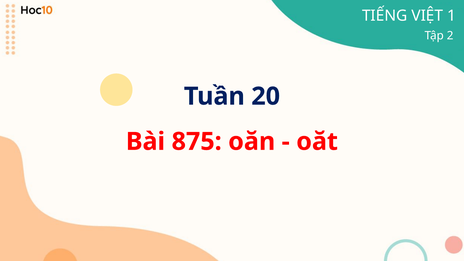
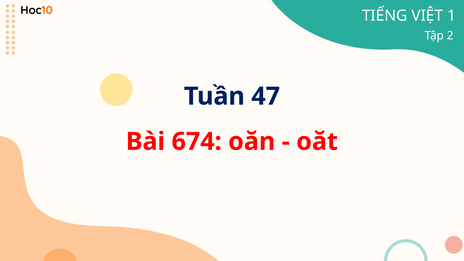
20: 20 -> 47 (266, 96)
875: 875 -> 674 (197, 142)
